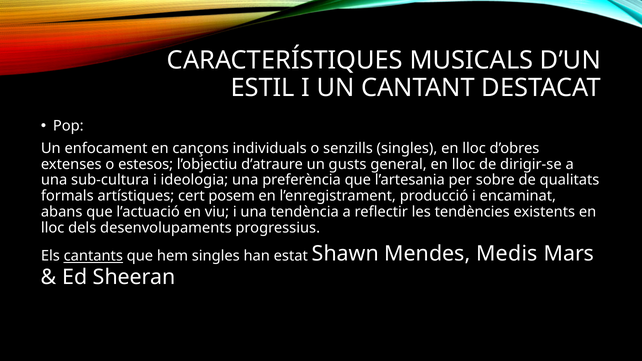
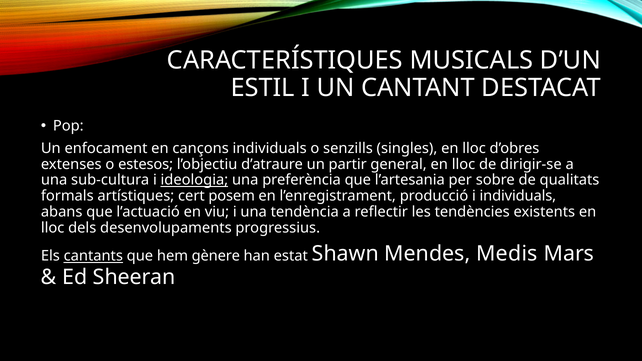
gusts: gusts -> partir (348, 164)
ideologia underline: none -> present (194, 180)
i encaminat: encaminat -> individuals (518, 196)
hem singles: singles -> gènere (216, 256)
